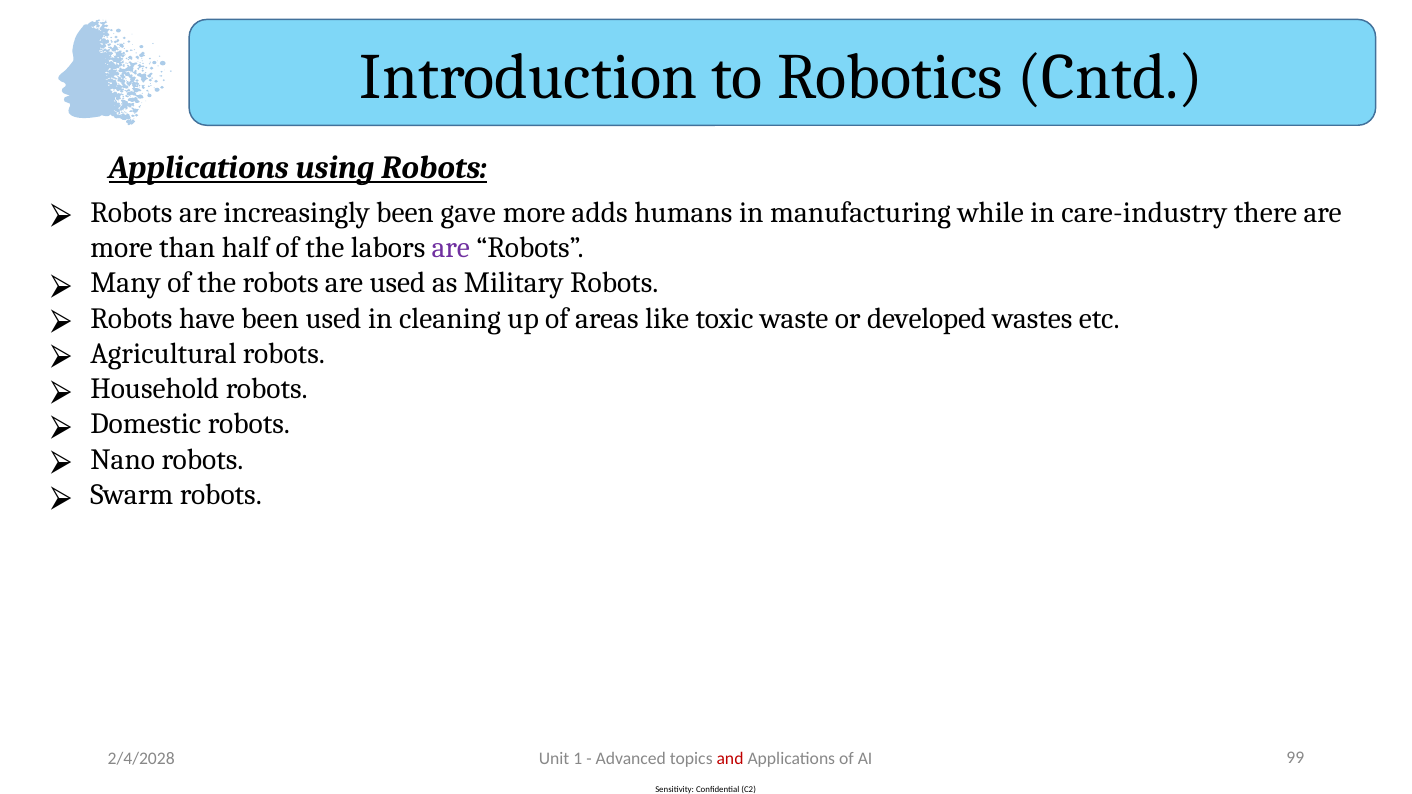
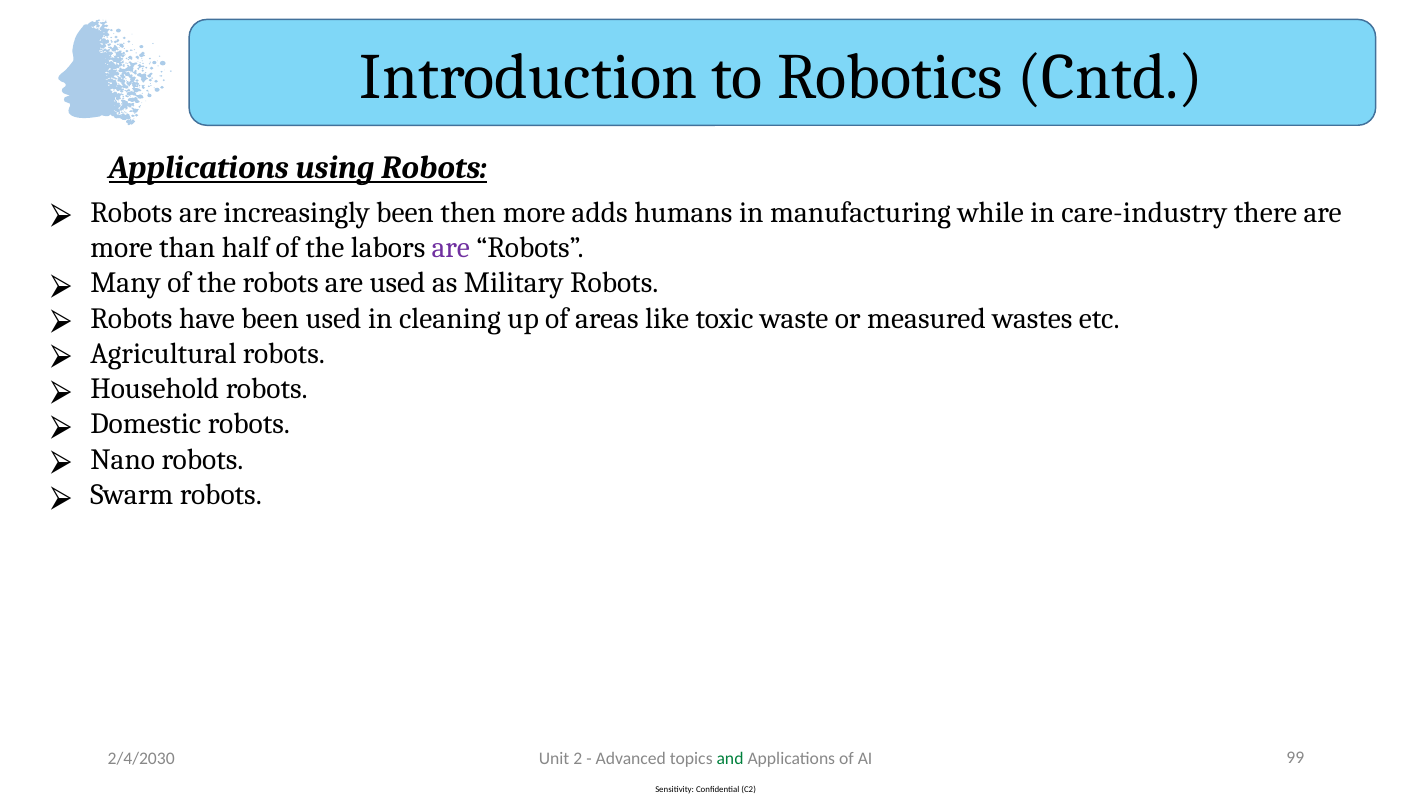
gave: gave -> then (468, 212)
developed: developed -> measured (926, 318)
2/4/2028: 2/4/2028 -> 2/4/2030 (141, 758)
1: 1 -> 2 (578, 758)
and colour: red -> green (730, 758)
